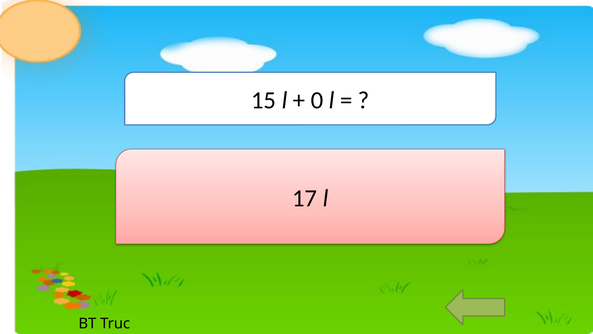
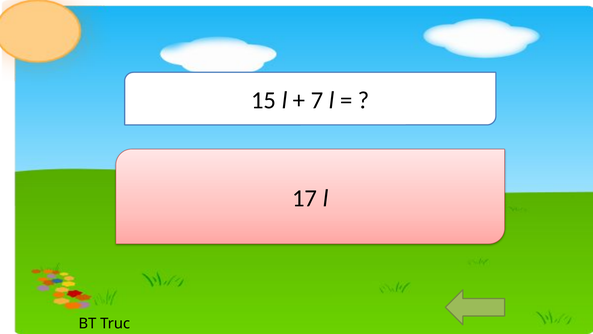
0: 0 -> 7 (317, 100)
